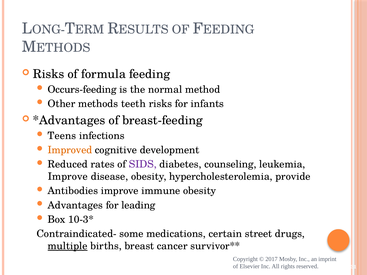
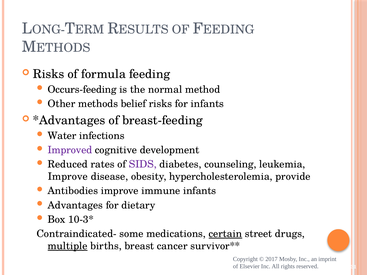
teeth: teeth -> belief (134, 104)
Teens: Teens -> Water (62, 136)
Improved colour: orange -> purple (70, 150)
immune obesity: obesity -> infants (200, 191)
leading: leading -> dietary (138, 205)
certain underline: none -> present (225, 234)
